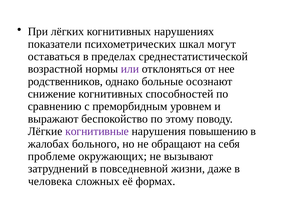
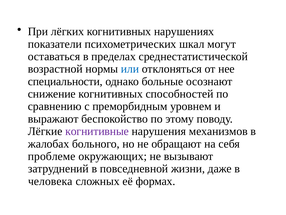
или colour: purple -> blue (130, 69)
родственников: родственников -> специальности (65, 81)
повышению: повышению -> механизмов (218, 131)
